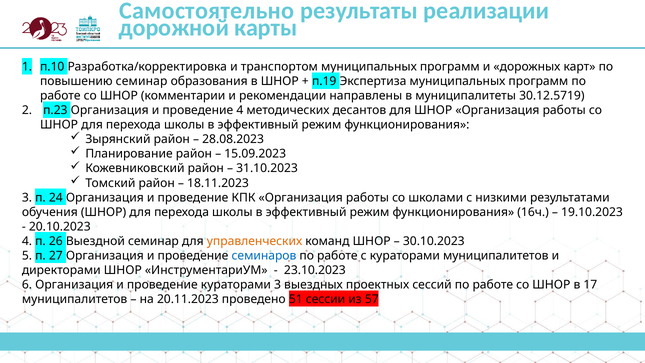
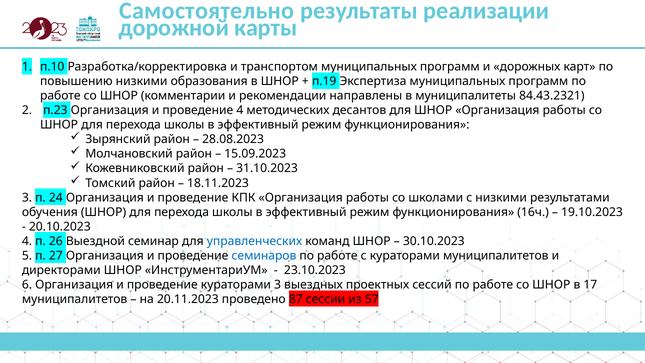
повышению семинар: семинар -> низкими (142, 81)
30.12.5719: 30.12.5719 -> 84.43.2321 (552, 96)
Планирование: Планирование -> Молчановский (129, 154)
управленческих colour: orange -> blue (255, 241)
51: 51 -> 87 (296, 299)
